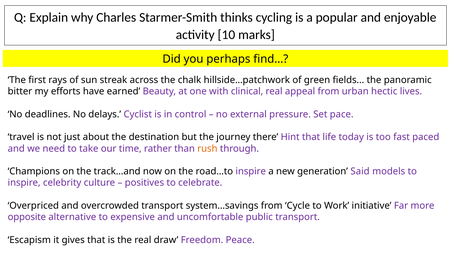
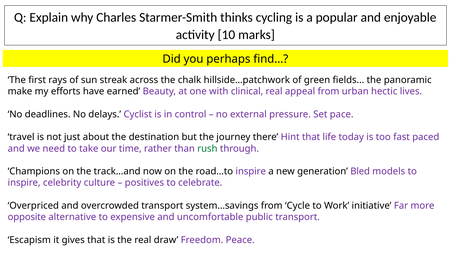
bitter: bitter -> make (20, 91)
rush colour: orange -> green (207, 148)
Said: Said -> Bled (360, 171)
